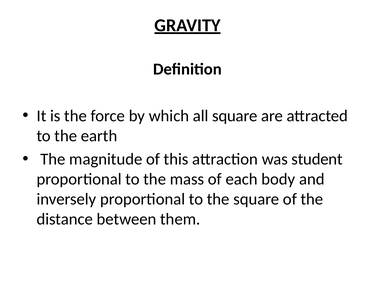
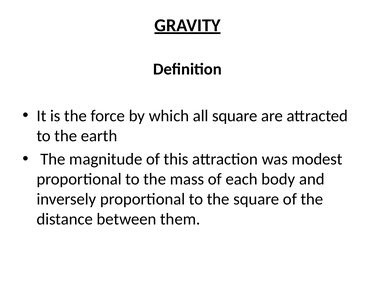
student: student -> modest (317, 159)
